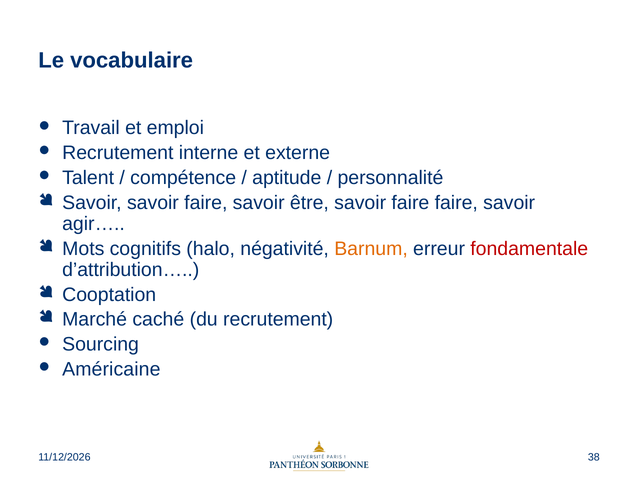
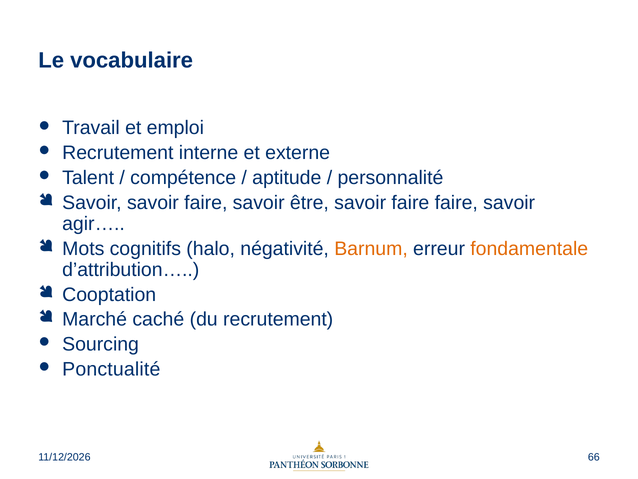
fondamentale colour: red -> orange (529, 248)
Américaine: Américaine -> Ponctualité (111, 369)
38: 38 -> 66 (594, 457)
